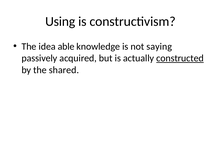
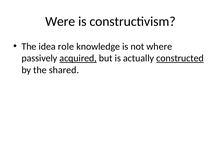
Using: Using -> Were (60, 21)
able: able -> role (66, 46)
saying: saying -> where (159, 46)
acquired underline: none -> present (78, 58)
